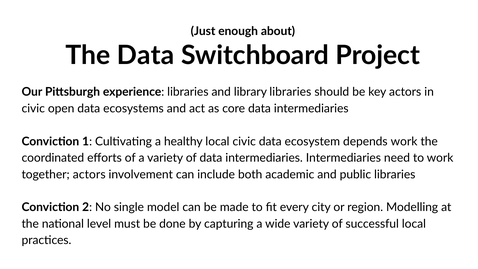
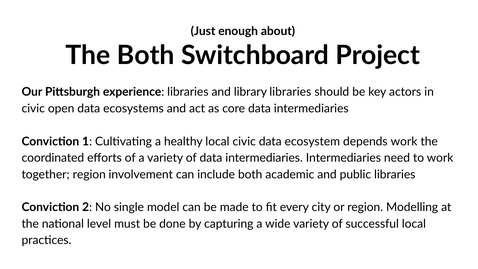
The Data: Data -> Both (146, 55)
together actors: actors -> region (89, 174)
